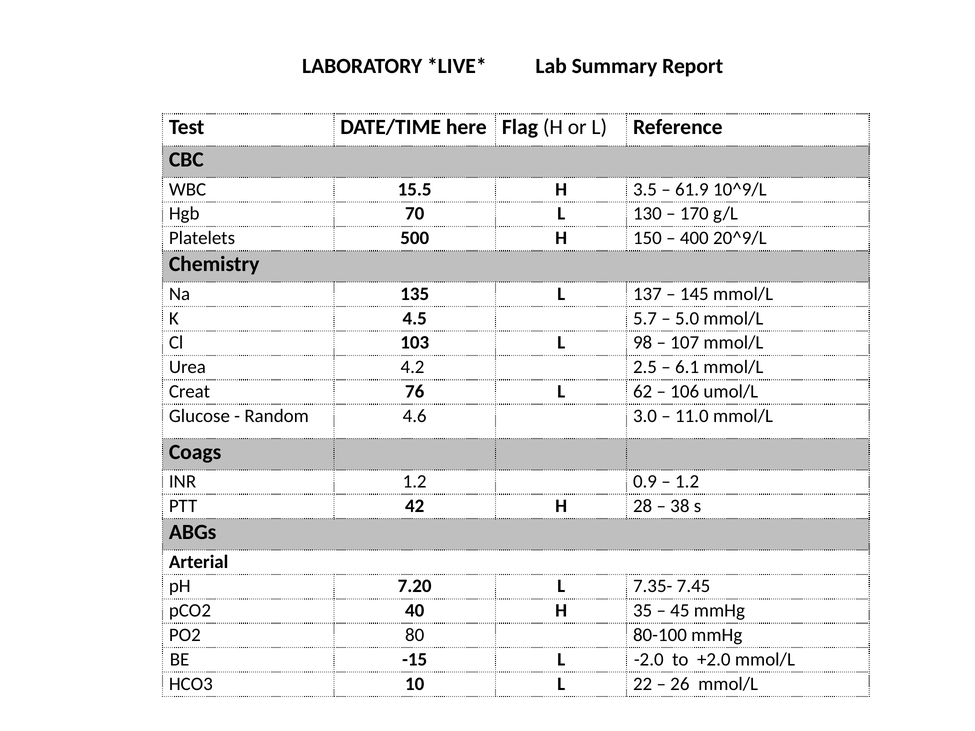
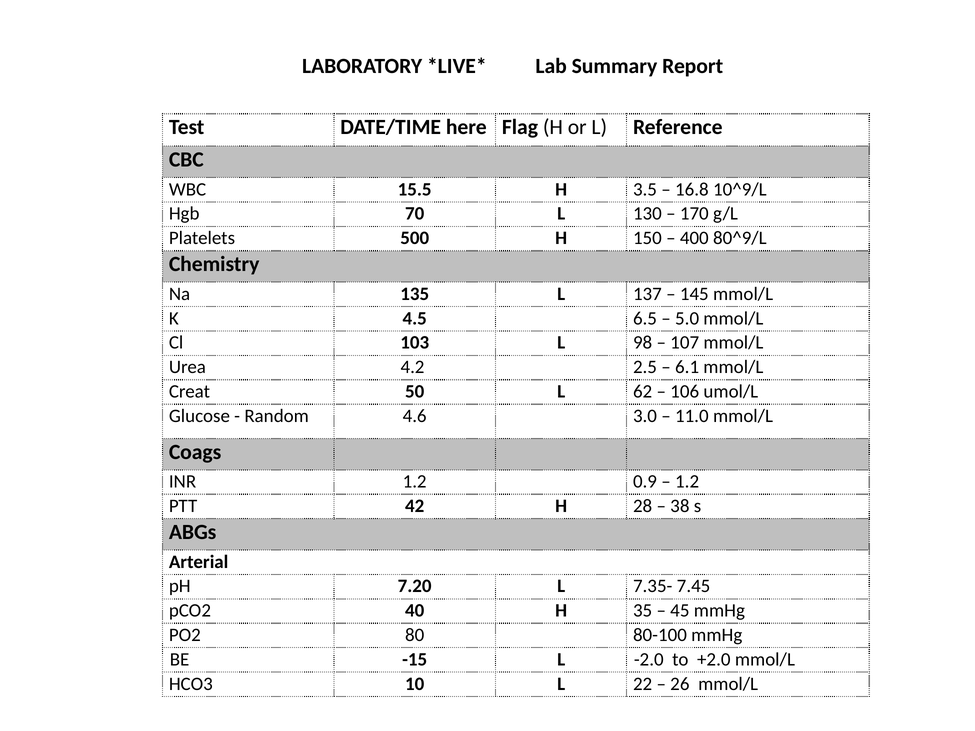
61.9: 61.9 -> 16.8 (692, 189)
20^9/L: 20^9/L -> 80^9/L (740, 238)
5.7: 5.7 -> 6.5 (645, 318)
76: 76 -> 50 (415, 392)
